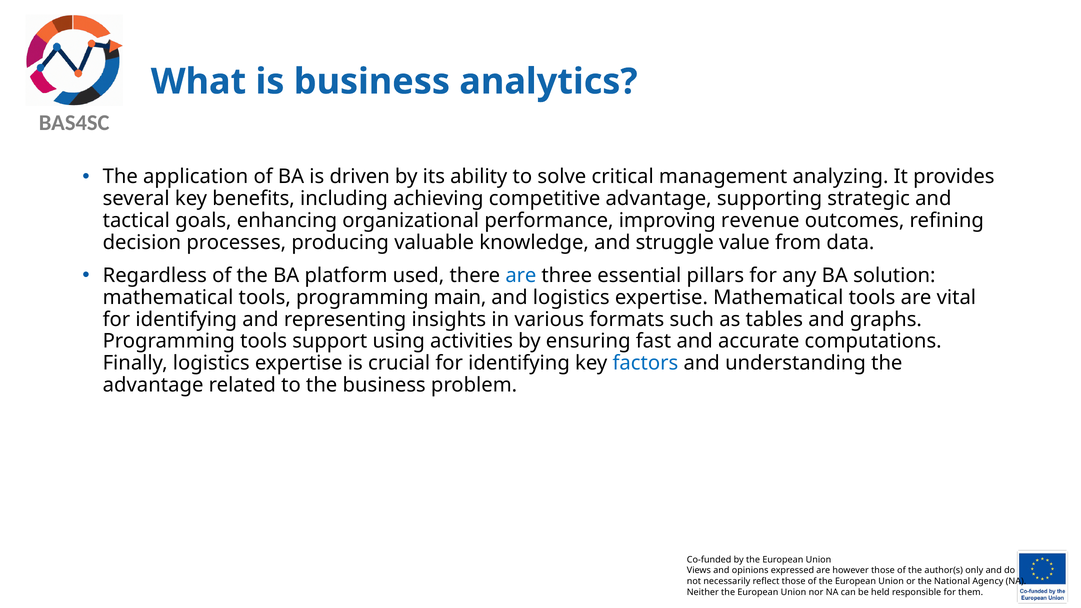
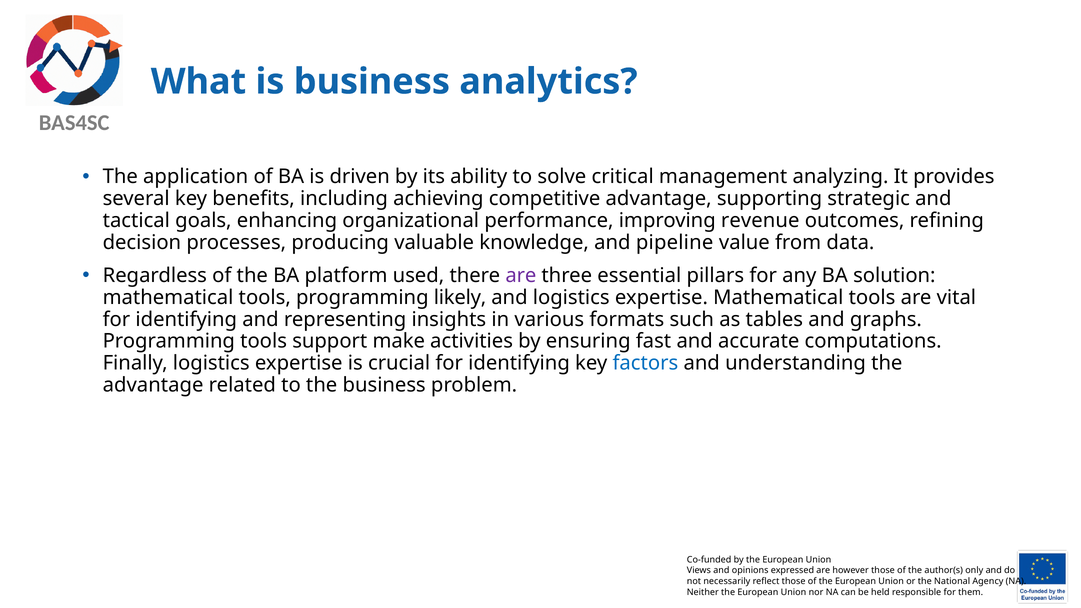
struggle: struggle -> pipeline (675, 242)
are colour: blue -> purple (521, 276)
main: main -> likely (460, 297)
using: using -> make (399, 341)
